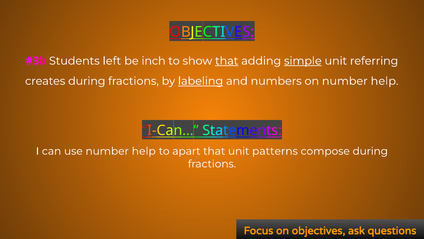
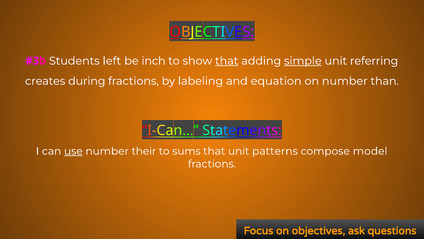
labeling underline: present -> none (201, 81)
numbers: numbers -> equation (276, 81)
on number help: help -> than (385, 81)
use underline: none -> present (73, 151)
help: help -> their (144, 151)
apart: apart -> sums (186, 151)
compose during: during -> model (370, 151)
